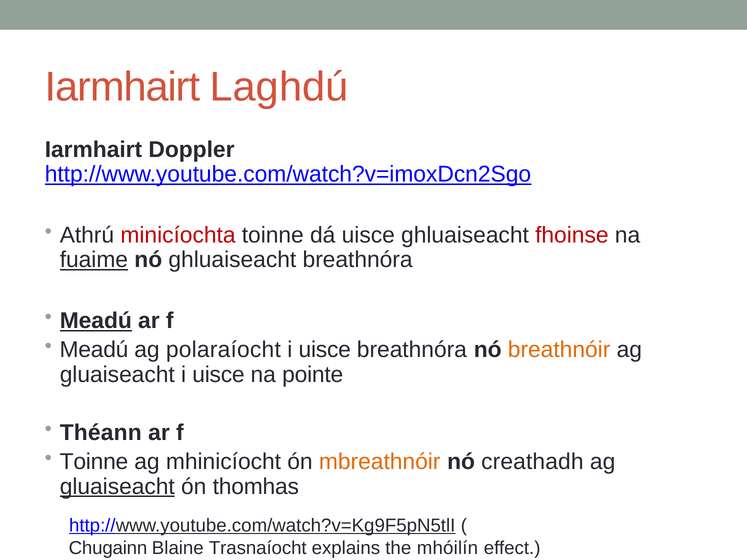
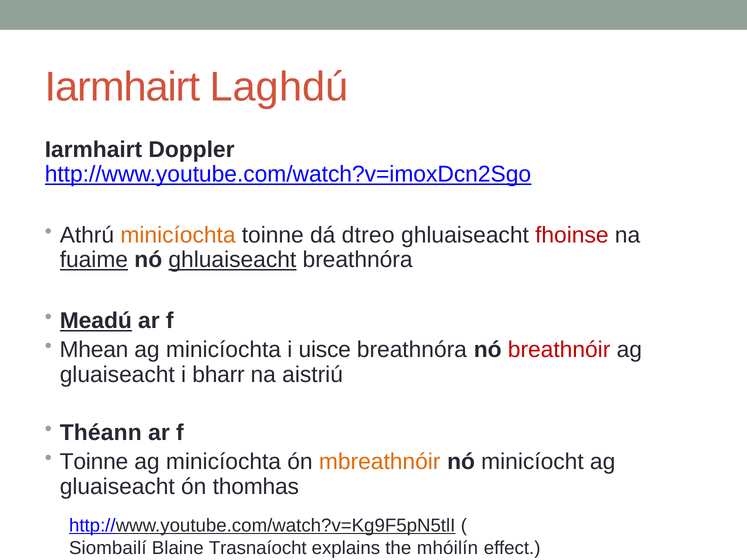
minicíochta colour: red -> orange (178, 235)
dá uisce: uisce -> dtreo (368, 235)
ghluaiseacht underline: none -> present (232, 260)
Meadú: Meadú -> Mhean (94, 350)
polaraíocht: polaraíocht -> minicíochta (223, 350)
breathnóir colour: orange -> red (559, 350)
gluaiseacht i uisce: uisce -> bharr (218, 375)
pointe: pointe -> aistriú (313, 375)
mhinicíocht: mhinicíocht -> minicíochta (223, 462)
creathadh: creathadh -> minicíocht (532, 462)
gluaiseacht underline: present -> none (117, 487)
Chugainn: Chugainn -> Siombailí (108, 548)
